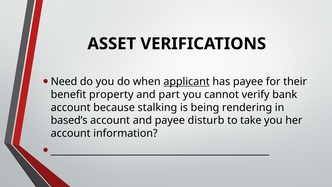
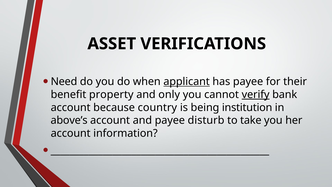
part: part -> only (169, 94)
verify underline: none -> present (256, 94)
stalking: stalking -> country (157, 107)
rendering: rendering -> institution (247, 107)
based’s: based’s -> above’s (69, 120)
